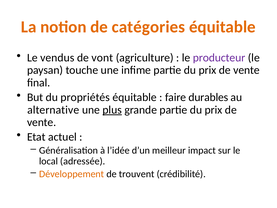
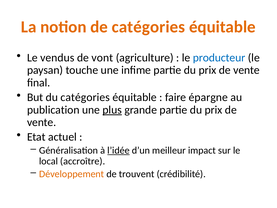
producteur colour: purple -> blue (219, 58)
du propriétés: propriétés -> catégories (85, 97)
durables: durables -> épargne (208, 97)
alternative: alternative -> publication (53, 110)
l’idée underline: none -> present (118, 150)
adressée: adressée -> accroître (83, 161)
